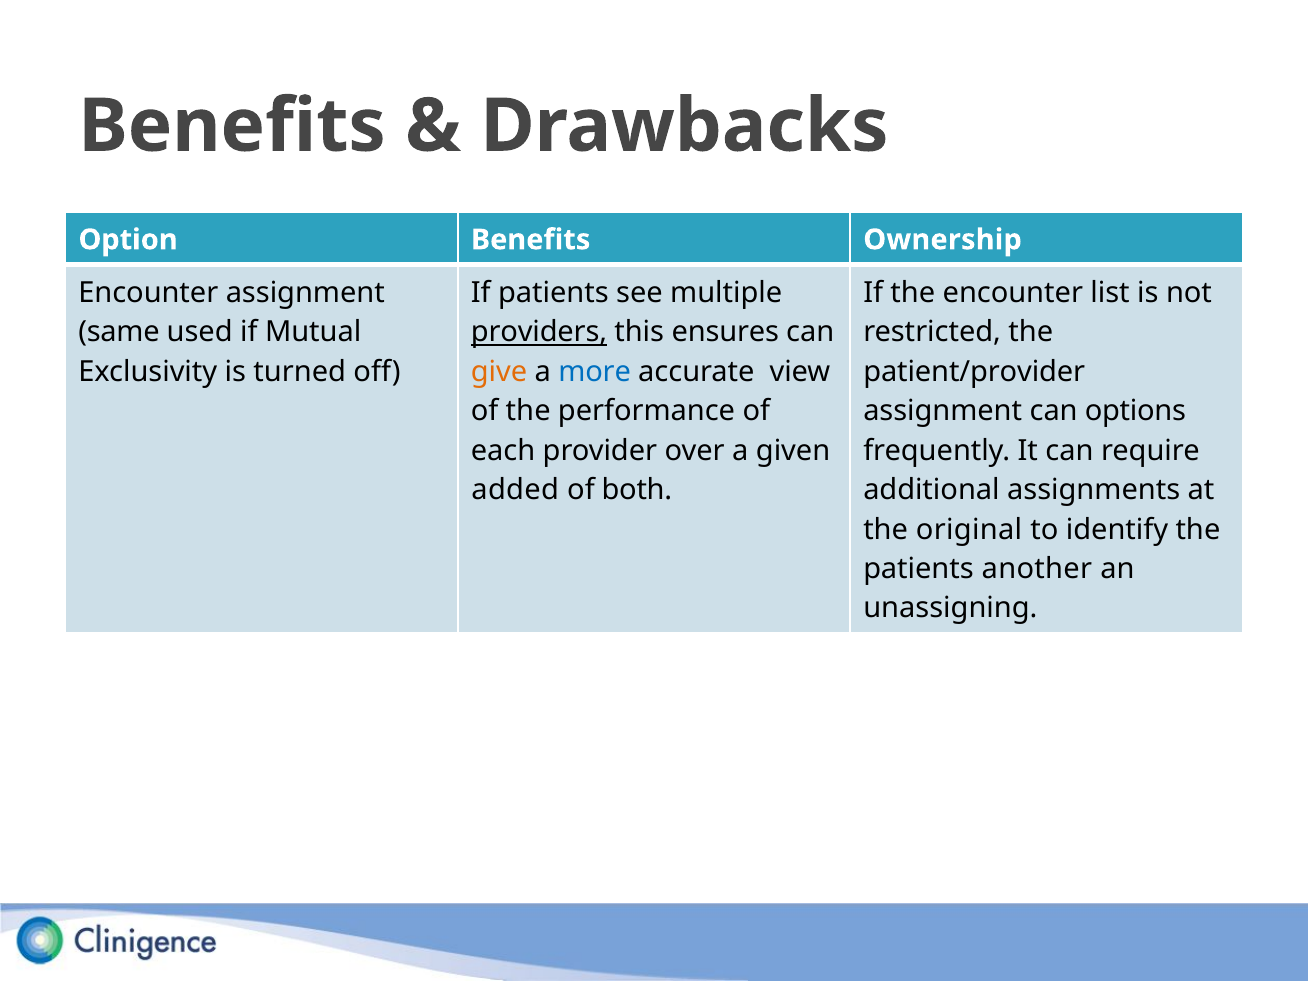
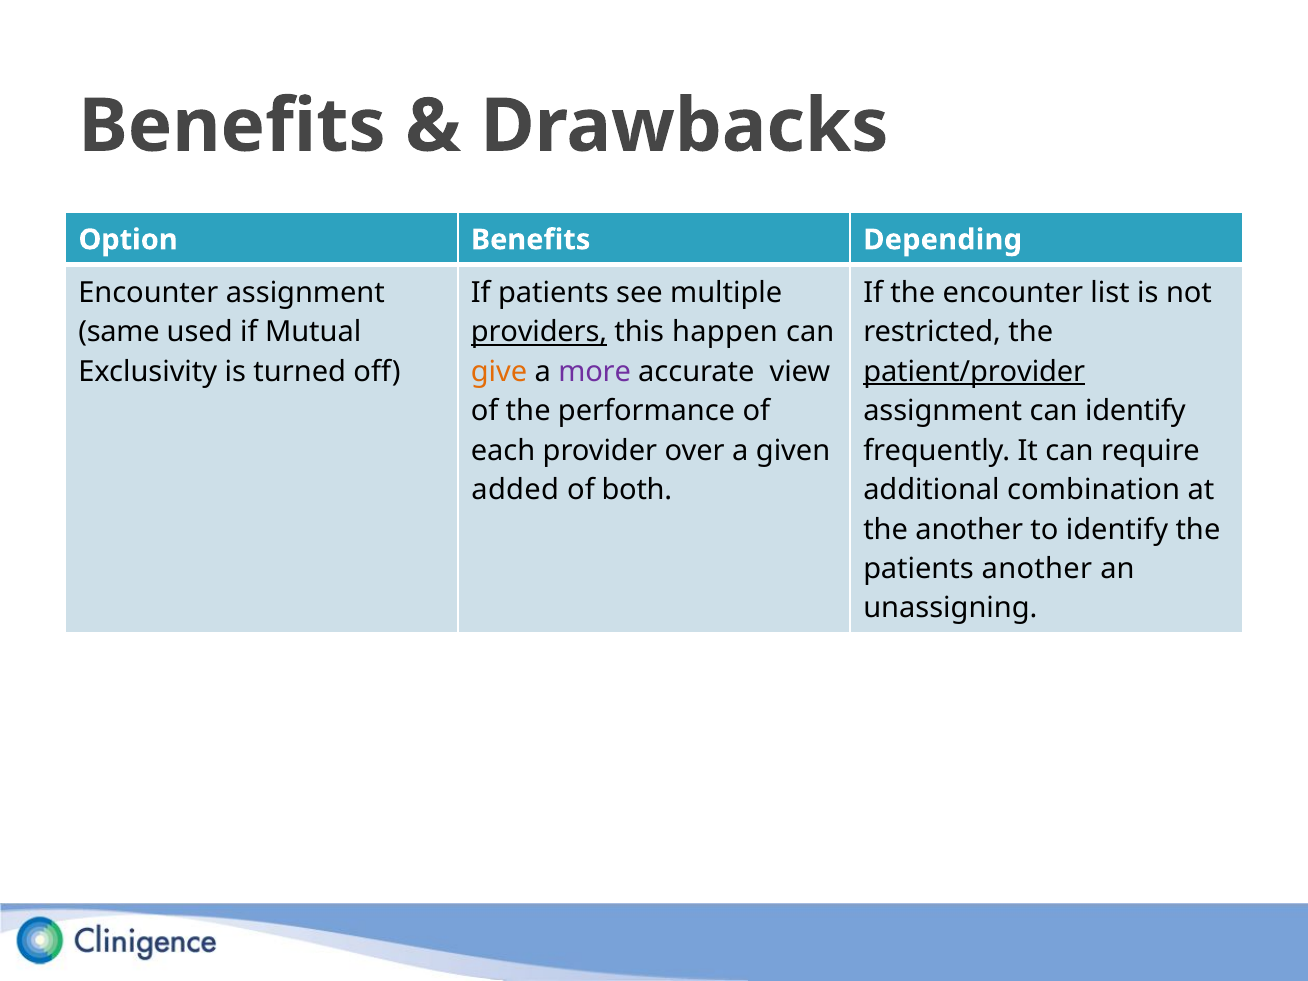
Ownership: Ownership -> Depending (943, 240)
ensures: ensures -> happen (725, 332)
more colour: blue -> purple (595, 372)
patient/provider underline: none -> present (974, 372)
can options: options -> identify (1135, 411)
assignments: assignments -> combination (1094, 490)
the original: original -> another (969, 529)
